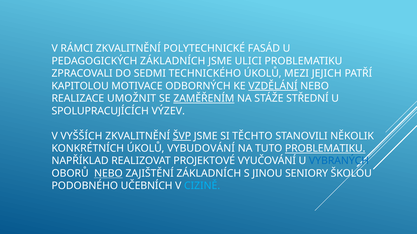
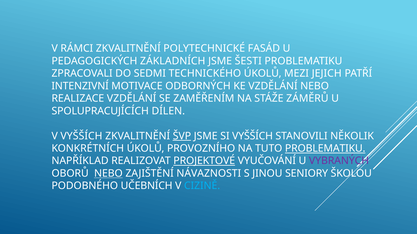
ULICI: ULICI -> ŠESTI (248, 61)
KAPITOLOU: KAPITOLOU -> INTENZIVNÍ (80, 86)
VZDĚLÁNÍ underline: present -> none (273, 86)
REALIZACE UMOŽNIT: UMOŽNIT -> VZDĚLÁNÍ (132, 99)
ZAMĚŘENÍM underline: present -> none (204, 99)
STŘEDNÍ: STŘEDNÍ -> ZÁMĚRŮ (307, 99)
VÝZEV: VÝZEV -> DÍLEN (168, 111)
SI TĚCHTO: TĚCHTO -> VYŠŠÍCH (253, 136)
VYBUDOVÁNÍ: VYBUDOVÁNÍ -> PROVOZNÍHO (201, 149)
PROJEKTOVÉ underline: none -> present (204, 161)
VYBRANÝCH colour: blue -> purple (339, 161)
ZAJIŠTĚNÍ ZÁKLADNÍCH: ZÁKLADNÍCH -> NÁVAZNOSTI (209, 174)
